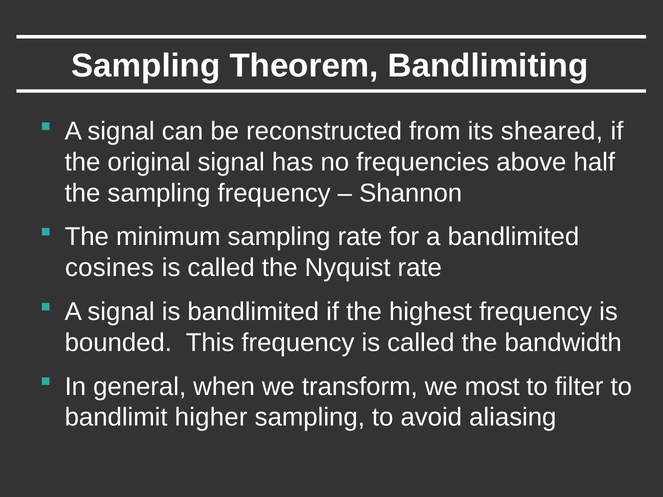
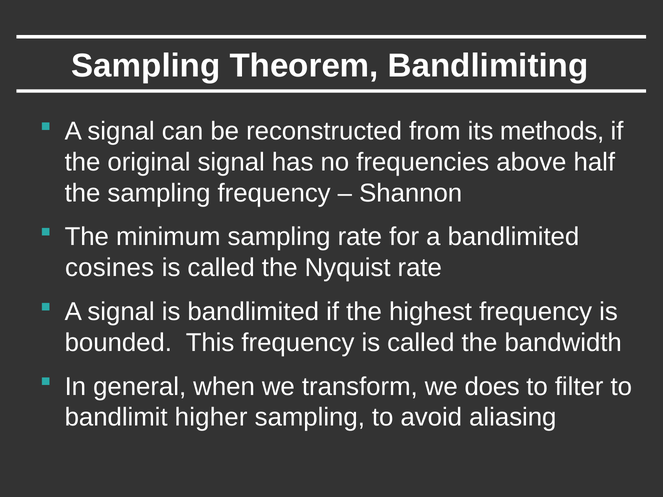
sheared: sheared -> methods (552, 131)
most: most -> does (492, 387)
